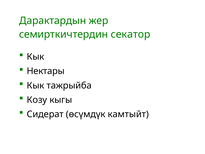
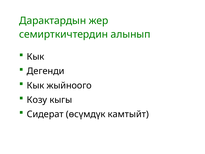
секатор: секатор -> алынып (131, 34)
Нектары: Нектары -> Дегенди (46, 71)
тажрыйба: тажрыйба -> жыйноого (69, 85)
